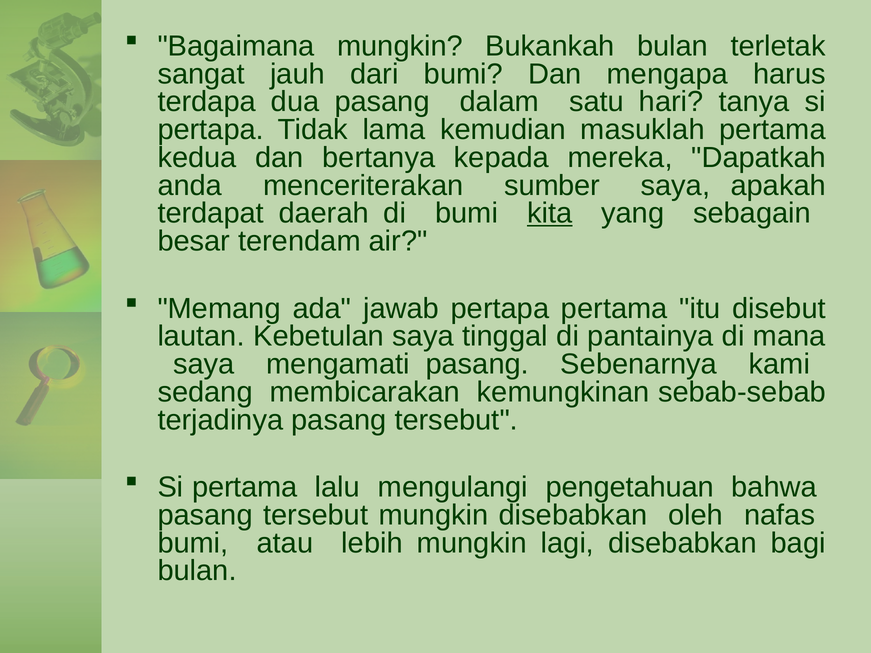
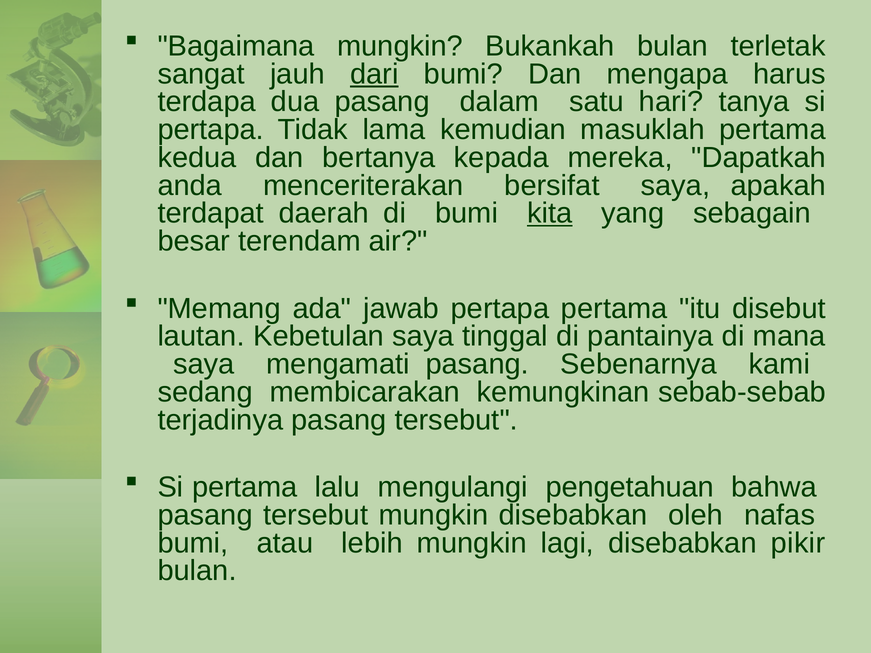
dari underline: none -> present (374, 74)
sumber: sumber -> bersifat (552, 185)
bagi: bagi -> pikir (798, 543)
